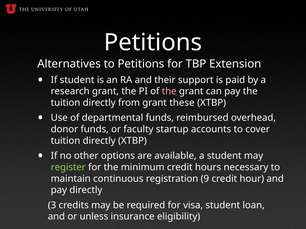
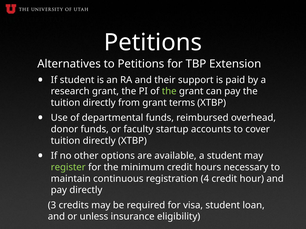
the colour: pink -> light green (169, 92)
these: these -> terms (182, 103)
9: 9 -> 4 (205, 179)
